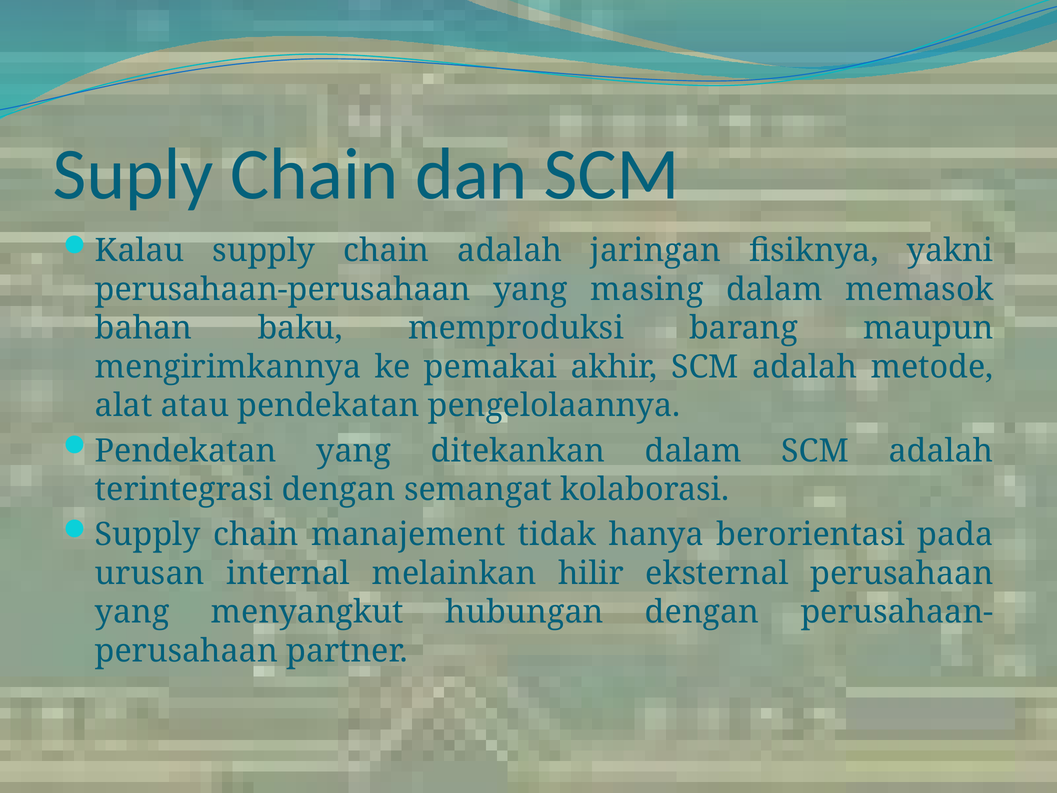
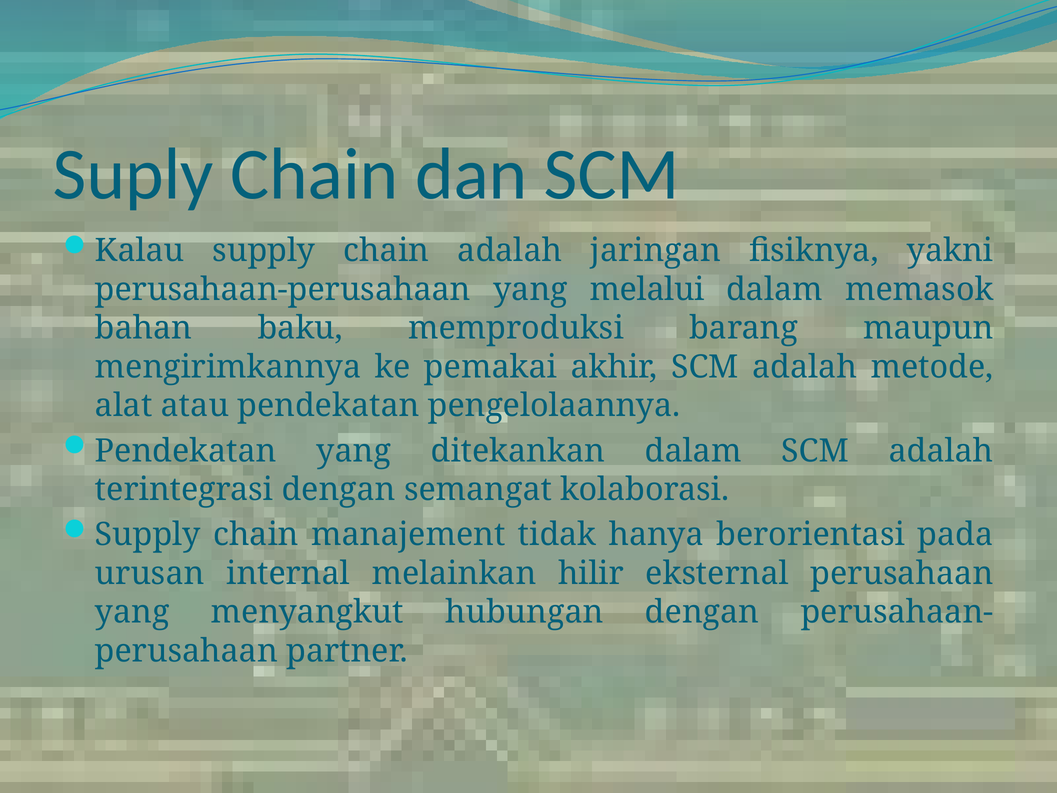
masing: masing -> melalui (647, 289)
